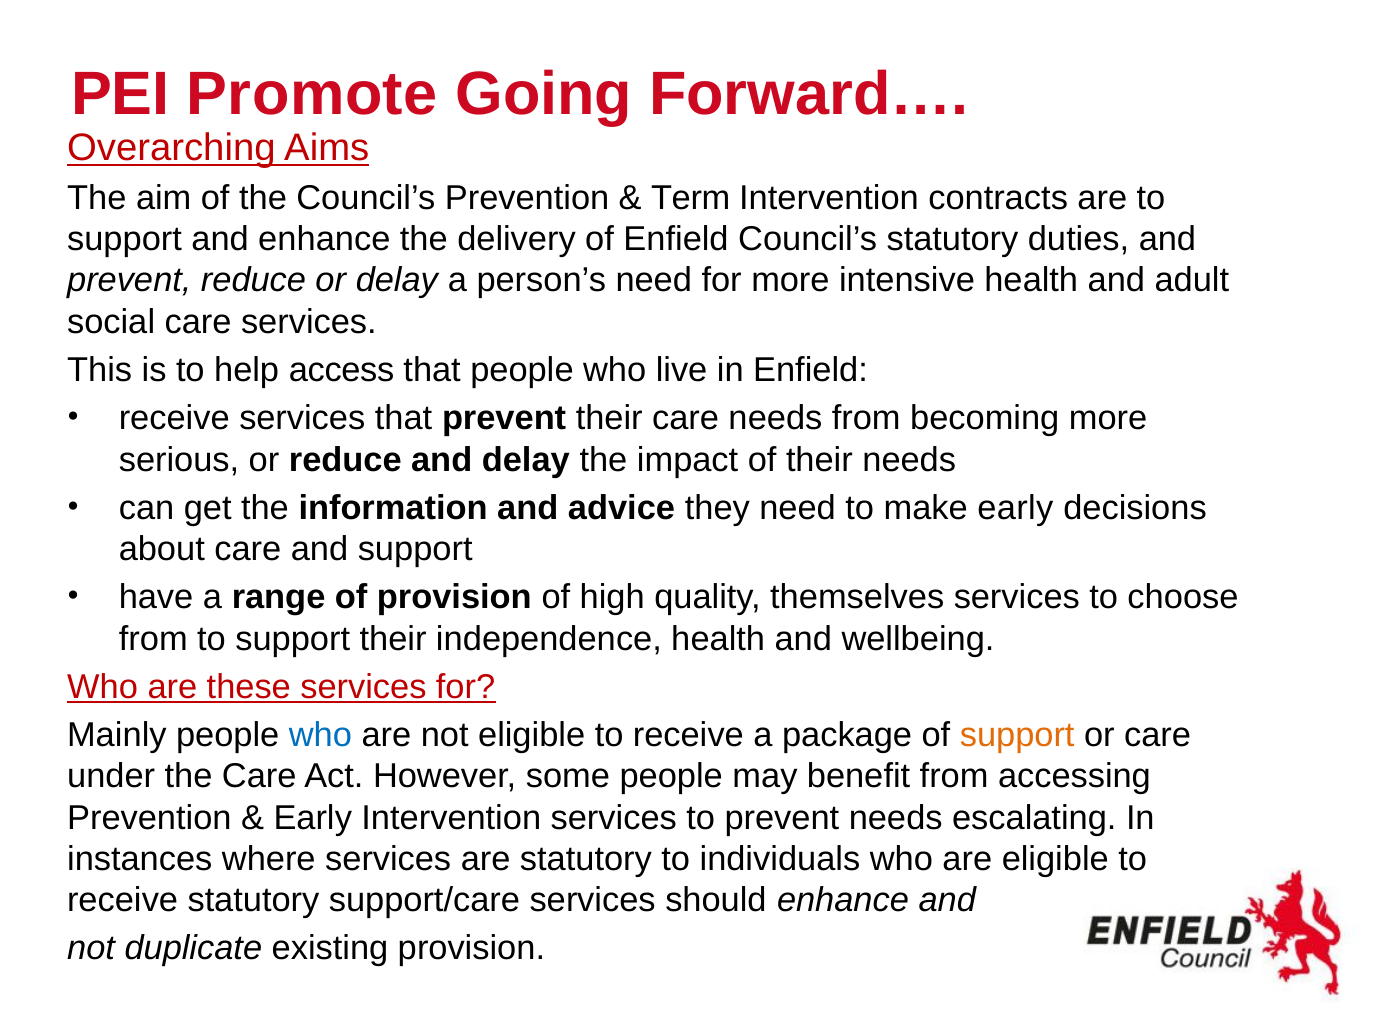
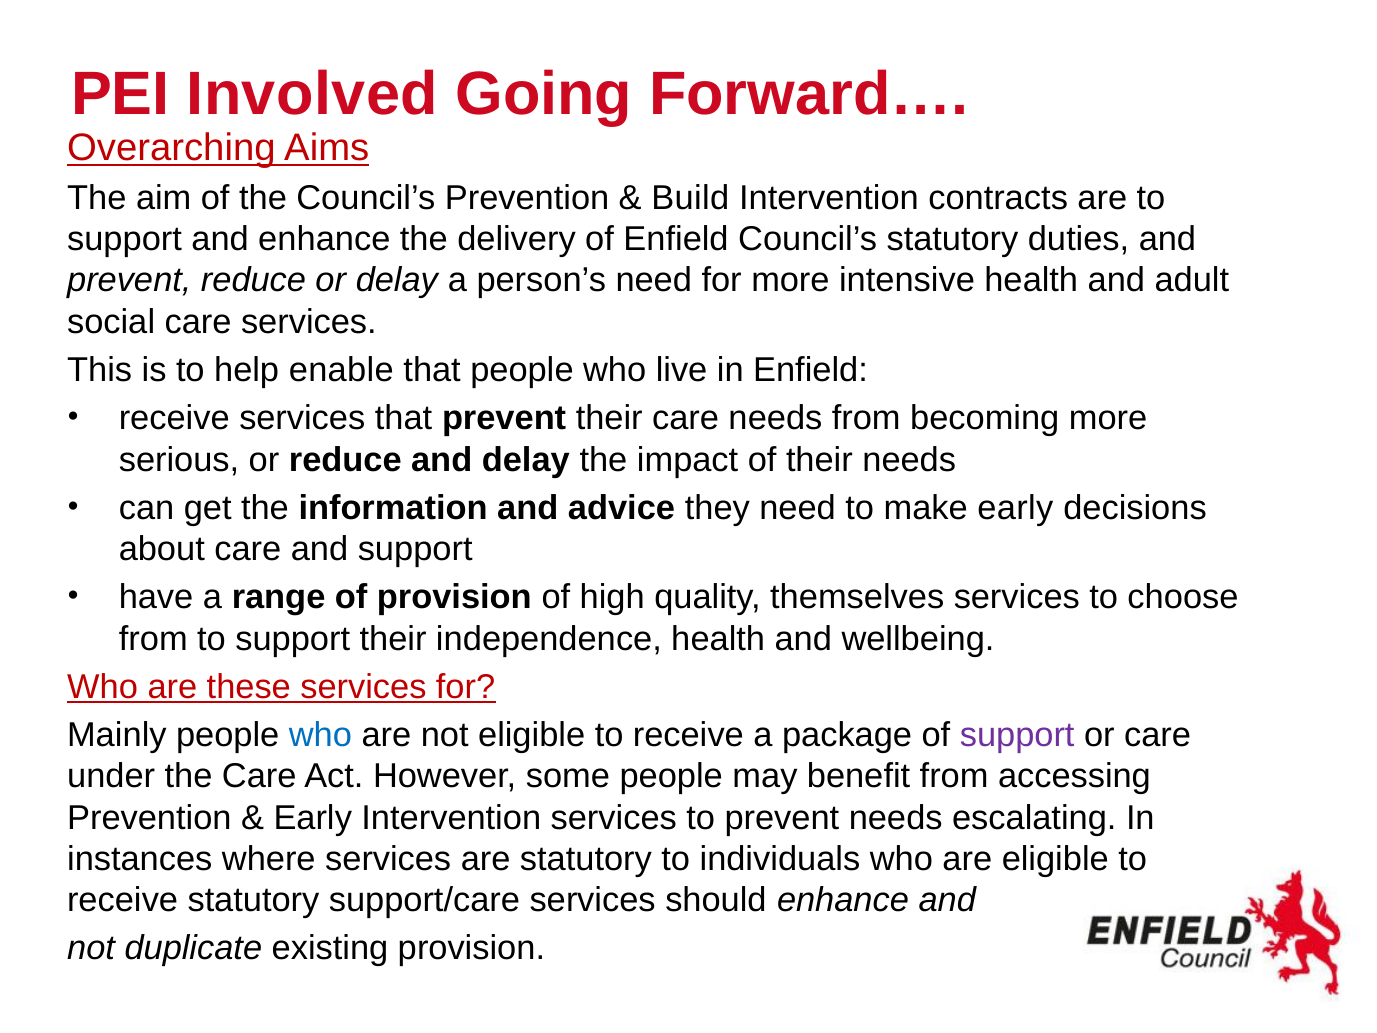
Promote: Promote -> Involved (312, 94)
Term: Term -> Build (690, 198)
access: access -> enable (341, 370)
support colour: orange -> purple (1017, 735)
